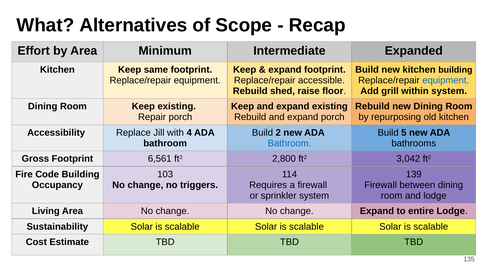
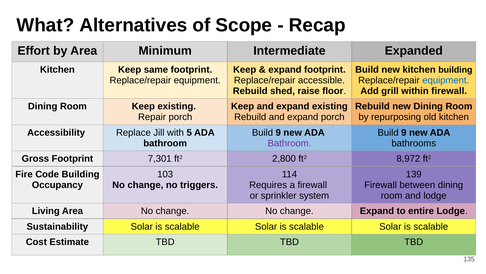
within system: system -> firewall (449, 91)
4: 4 -> 5 (189, 132)
2: 2 -> 9 (278, 132)
5: 5 -> 9 (404, 132)
Bathroom colour: blue -> purple (289, 143)
6,561: 6,561 -> 7,301 (160, 158)
3,042: 3,042 -> 8,972 (408, 158)
